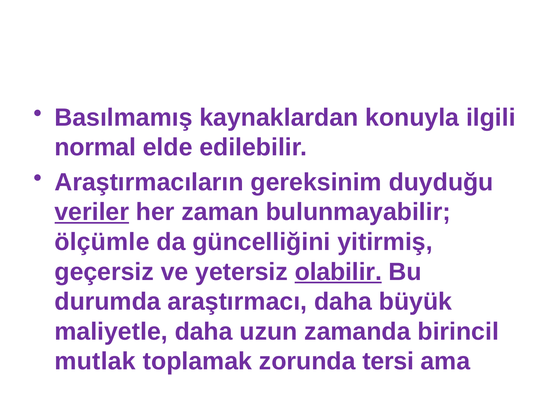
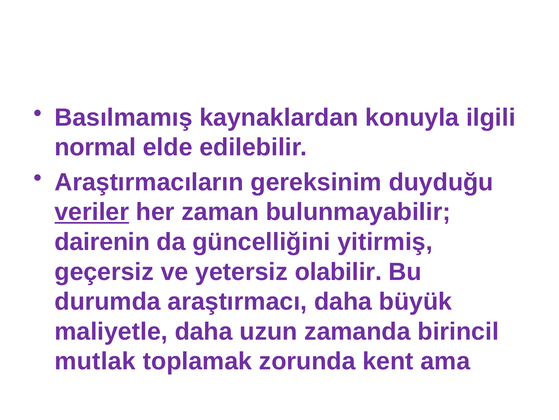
ölçümle: ölçümle -> dairenin (102, 242)
olabilir underline: present -> none (338, 271)
tersi: tersi -> kent (388, 361)
